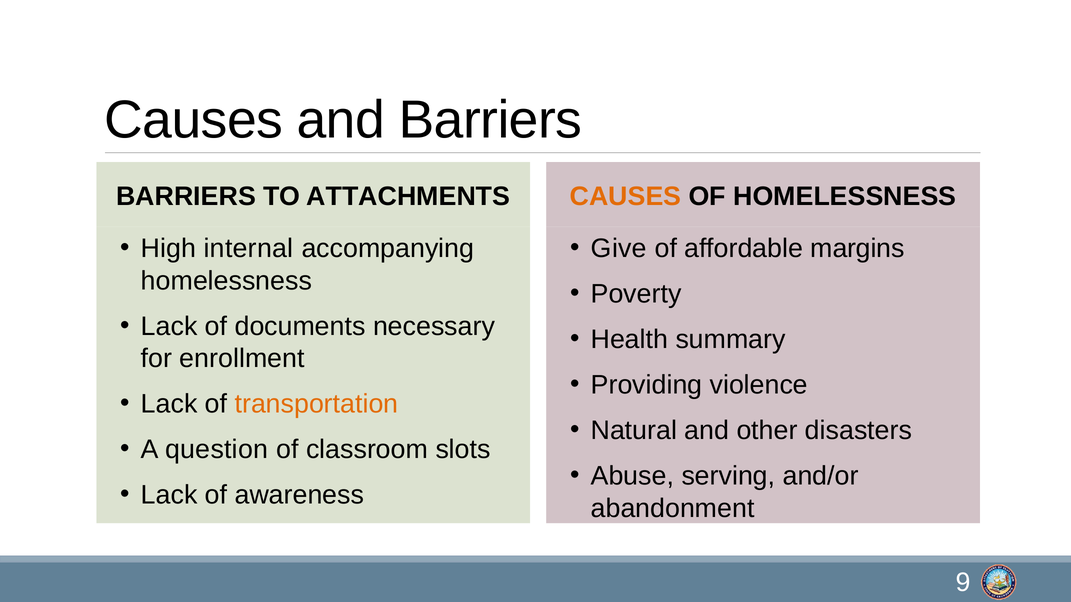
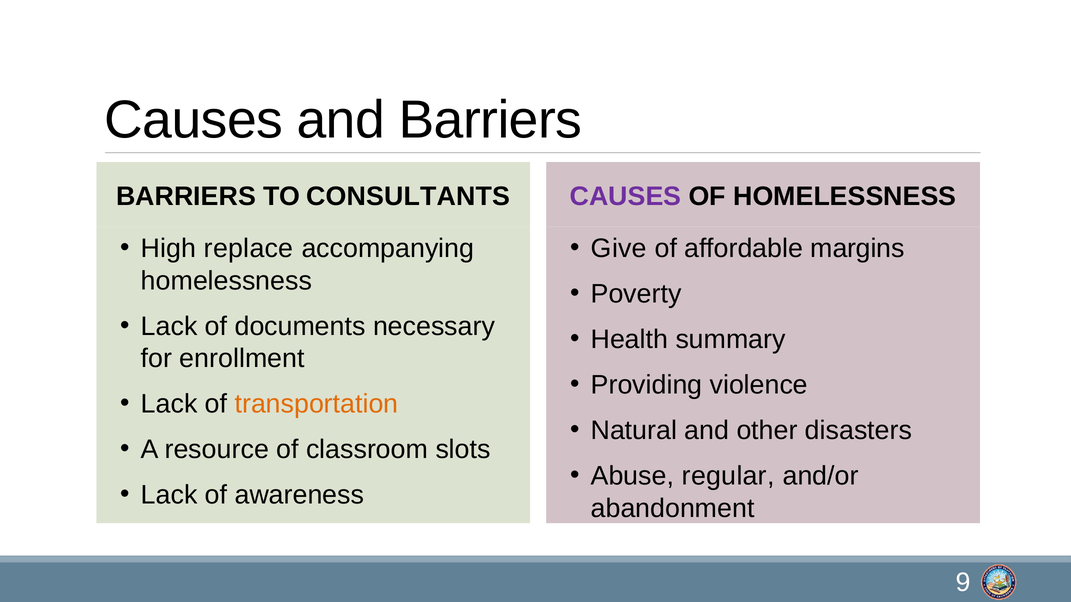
ATTACHMENTS: ATTACHMENTS -> CONSULTANTS (408, 196)
CAUSES colour: orange -> purple (625, 196)
internal: internal -> replace (249, 249)
question: question -> resource (217, 450)
serving: serving -> regular (728, 476)
